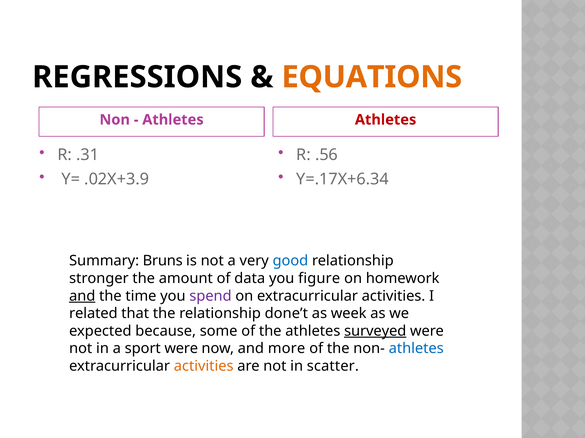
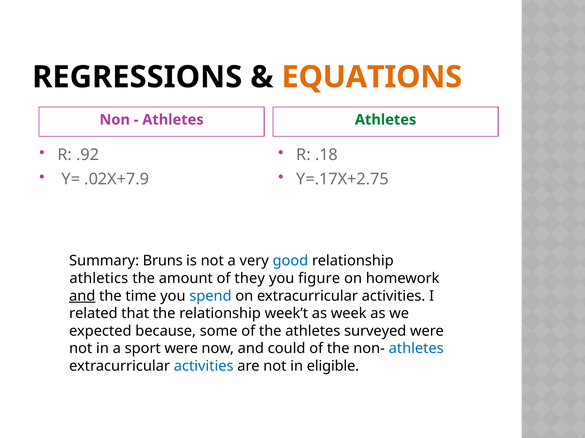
Athletes colour: red -> green (386, 120)
.31: .31 -> .92 (88, 155)
.56: .56 -> .18 (326, 155)
.02X+3.9: .02X+3.9 -> .02X+7.9 (117, 180)
Y=.17X+6.34: Y=.17X+6.34 -> Y=.17X+2.75 (343, 180)
stronger: stronger -> athletics (99, 279)
data: data -> they (250, 279)
spend colour: purple -> blue (210, 296)
done’t: done’t -> week’t (286, 314)
surveyed underline: present -> none (375, 331)
more: more -> could (287, 349)
activities colour: orange -> blue (204, 367)
scatter: scatter -> eligible (333, 367)
